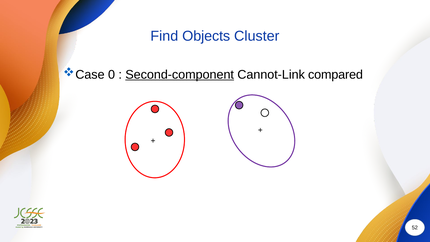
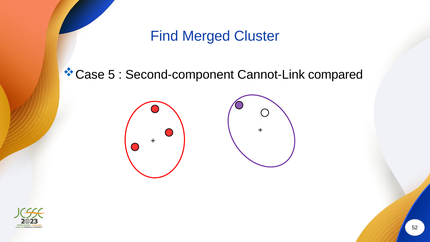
Objects: Objects -> Merged (206, 36)
0: 0 -> 5 (111, 74)
Second-component underline: present -> none (180, 74)
